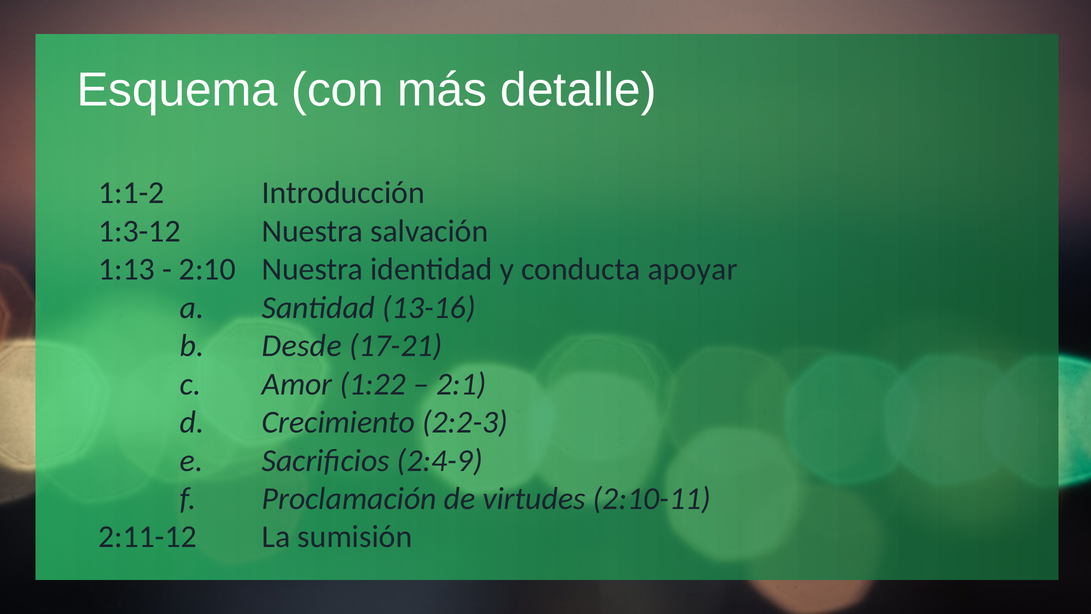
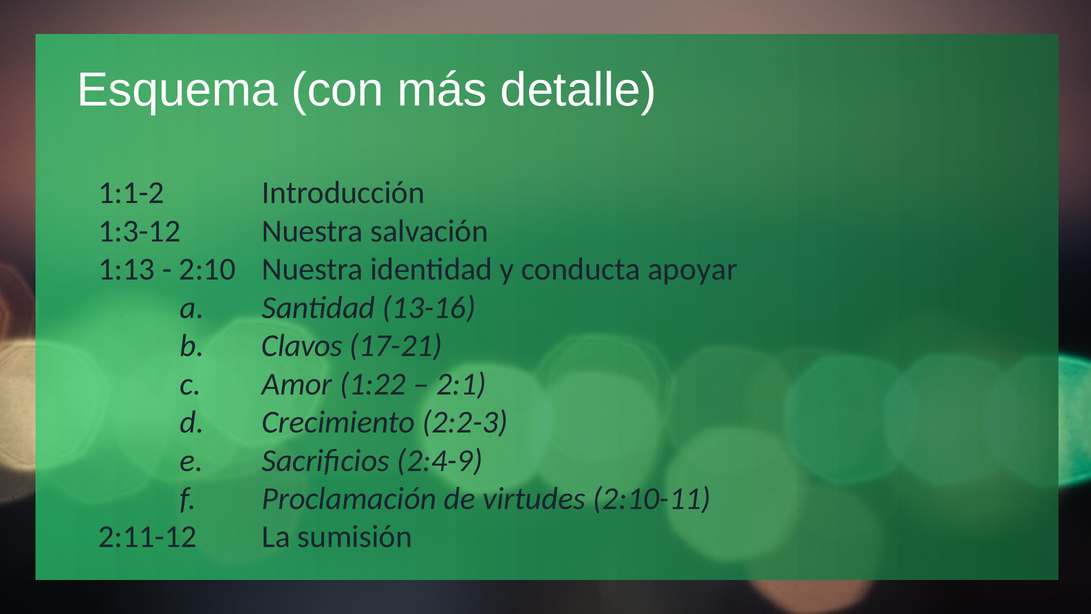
Desde: Desde -> Clavos (302, 346)
